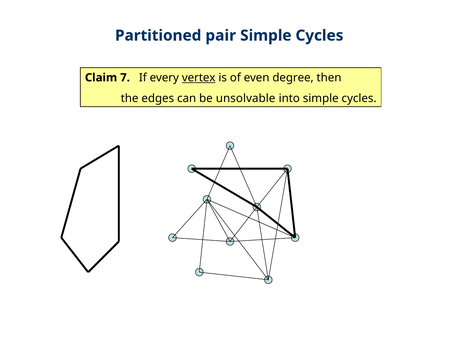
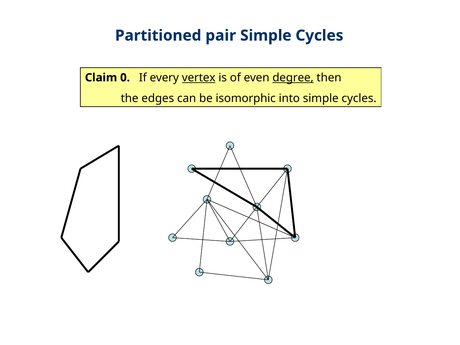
7: 7 -> 0 (125, 78)
degree underline: none -> present (293, 78)
unsolvable: unsolvable -> isomorphic (246, 98)
